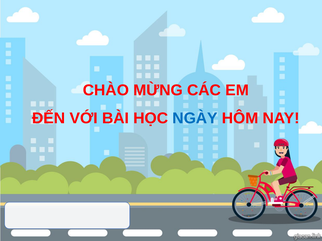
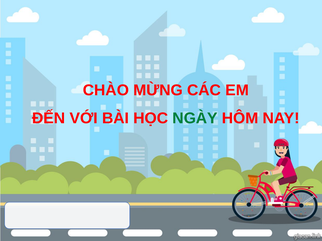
NGÀY colour: blue -> green (195, 119)
